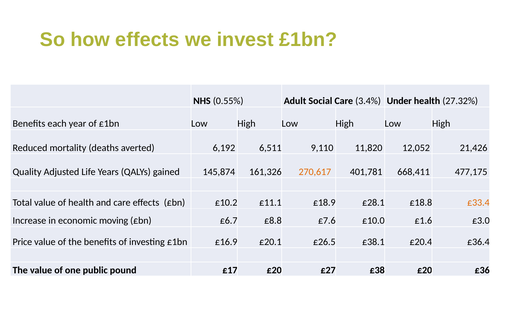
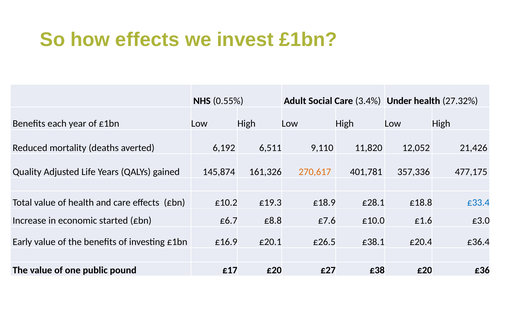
668,411: 668,411 -> 357,336 (414, 172)
£11.1: £11.1 -> £19.3 (270, 203)
£33.4 colour: orange -> blue (478, 203)
moving: moving -> started (114, 221)
Price: Price -> Early (22, 242)
